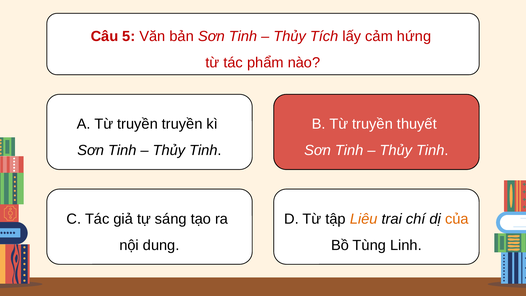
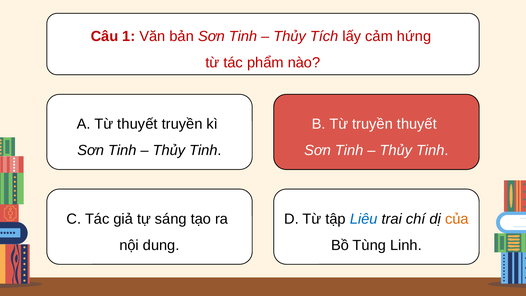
5: 5 -> 1 (129, 36)
A Từ truyền: truyền -> thuyết (137, 124)
Liêu colour: orange -> blue (364, 219)
